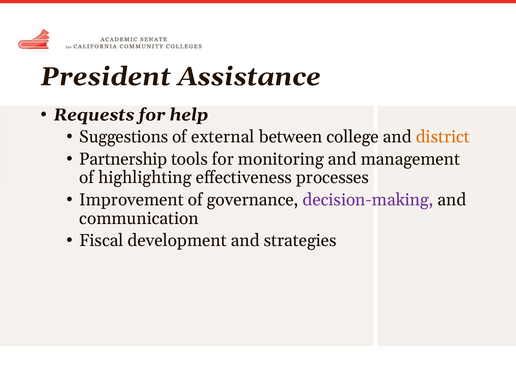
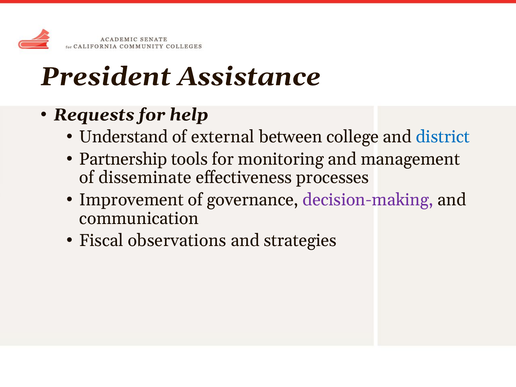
Suggestions: Suggestions -> Understand (124, 137)
district colour: orange -> blue (443, 137)
highlighting: highlighting -> disseminate (145, 178)
development: development -> observations (177, 240)
